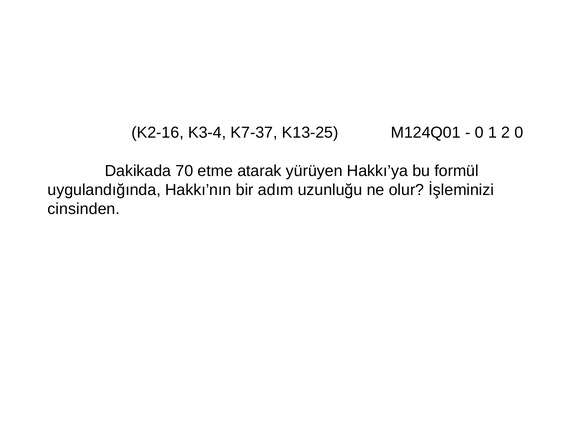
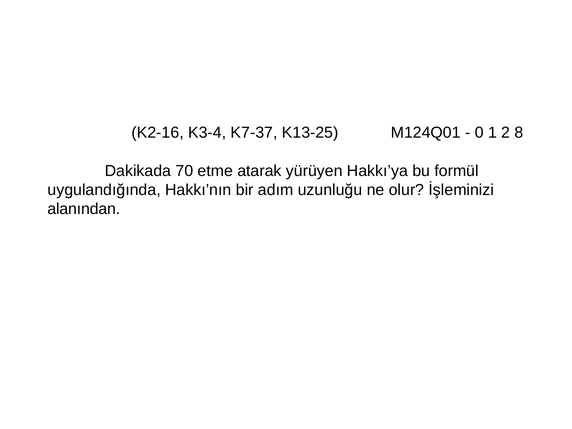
2 0: 0 -> 8 (519, 133)
cinsinden: cinsinden -> alanından (84, 209)
